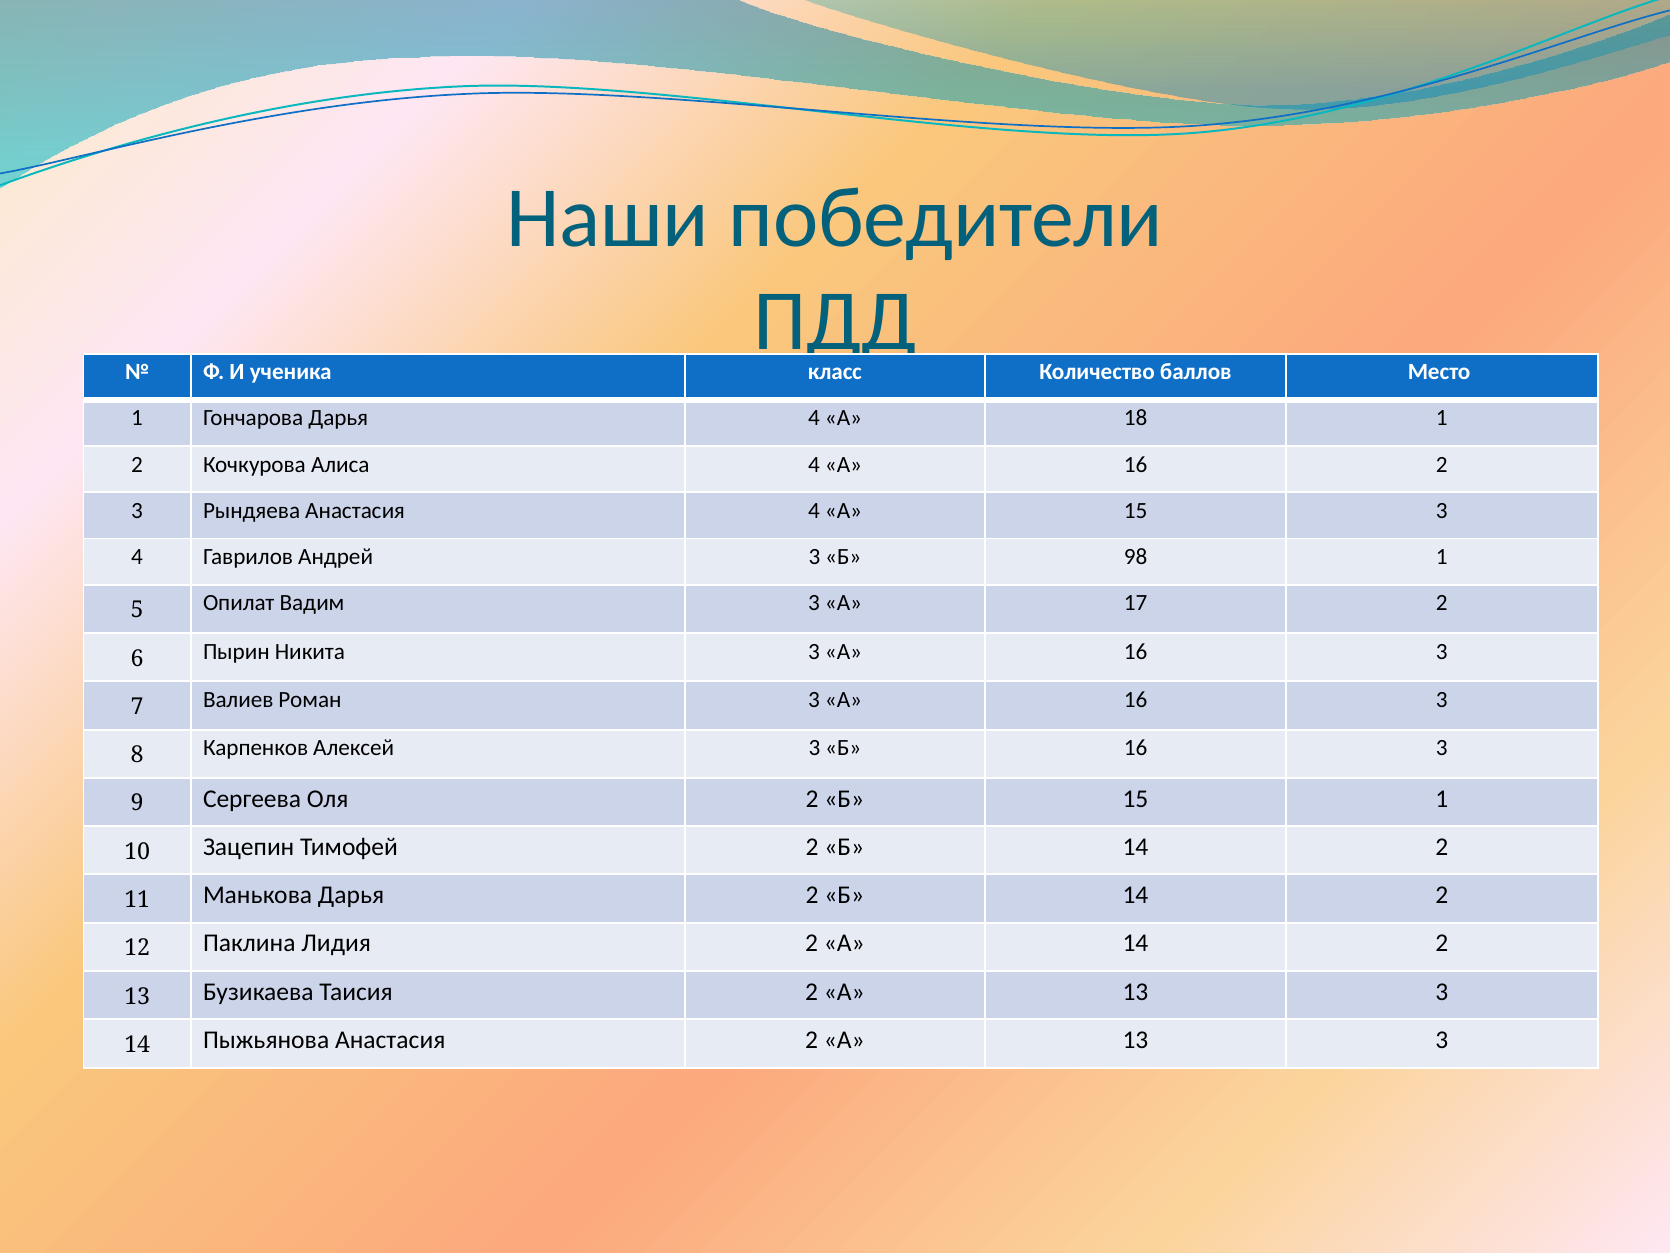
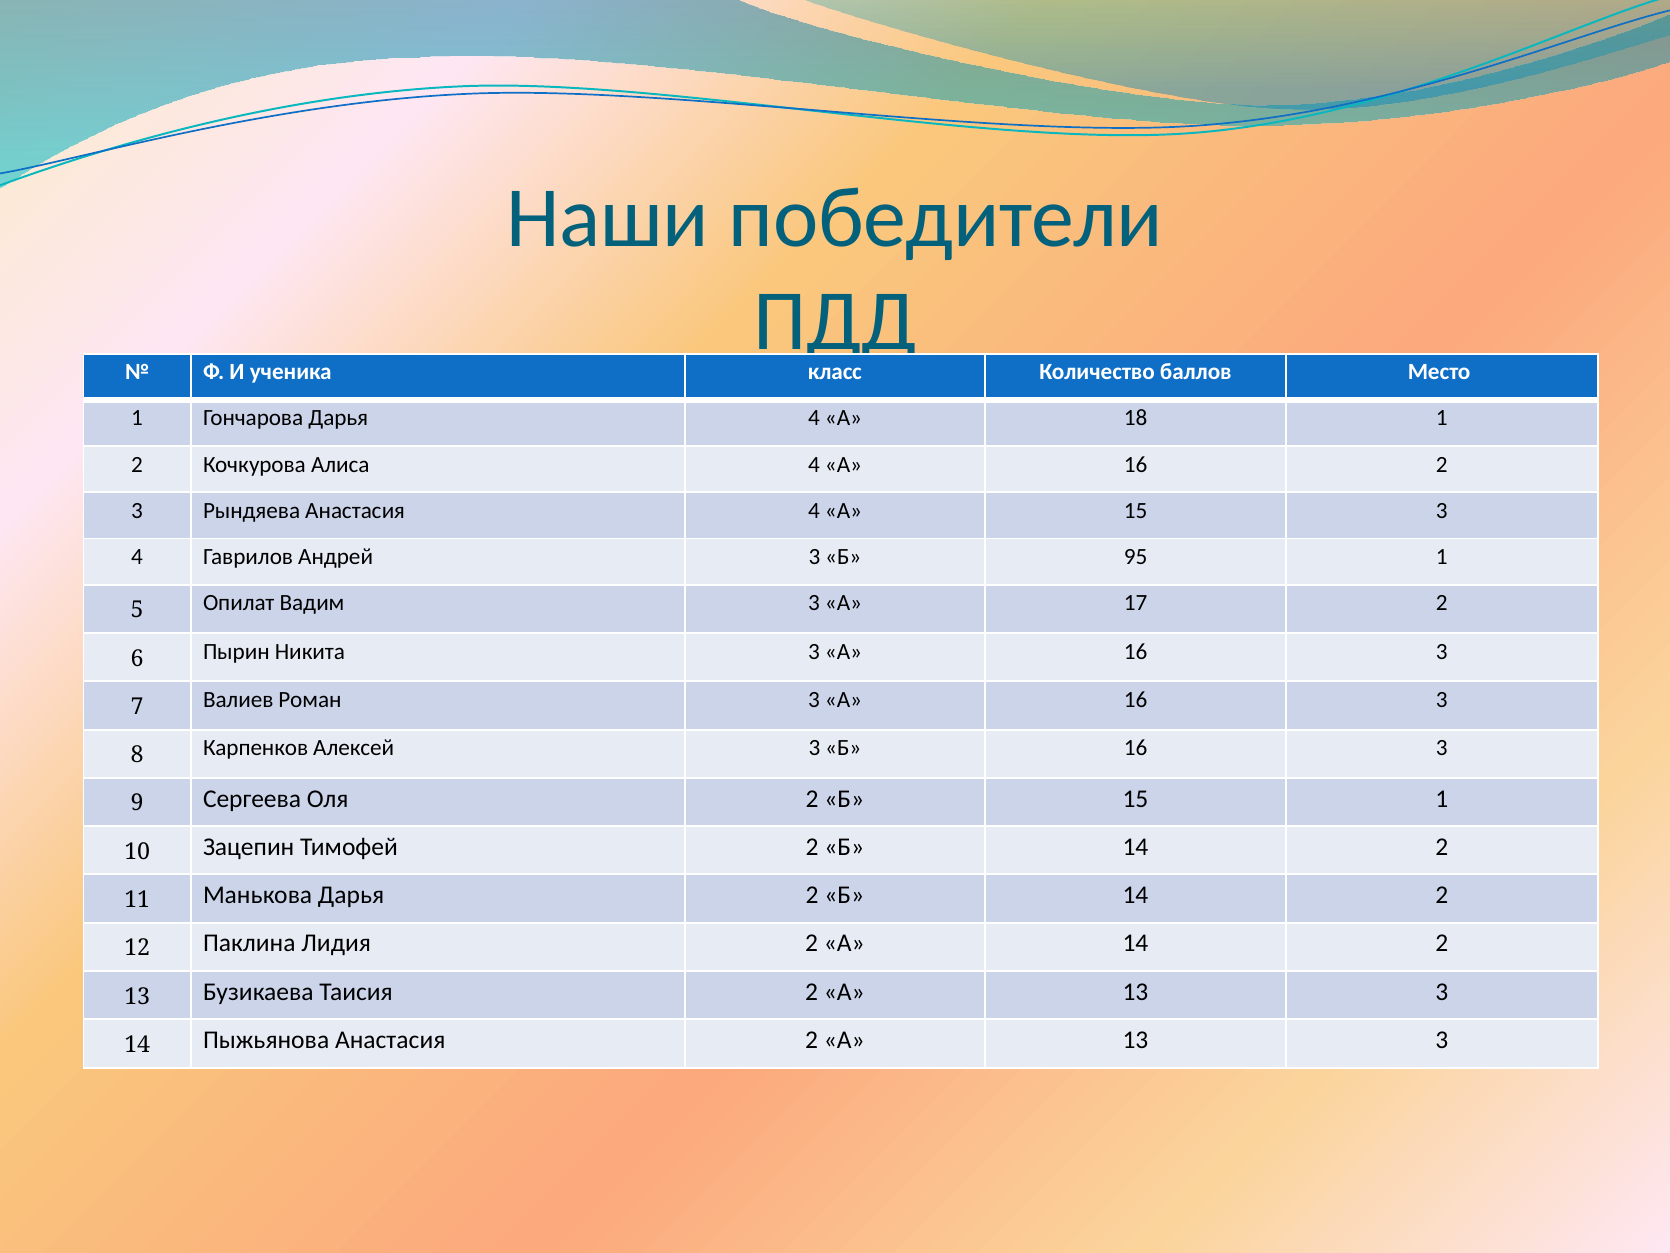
98: 98 -> 95 (1136, 557)
